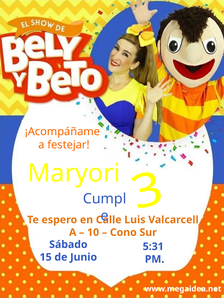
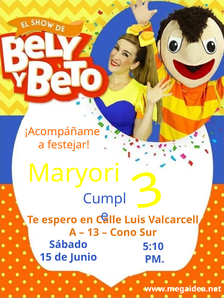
10: 10 -> 13 (93, 233)
5:31: 5:31 -> 5:10 (153, 247)
